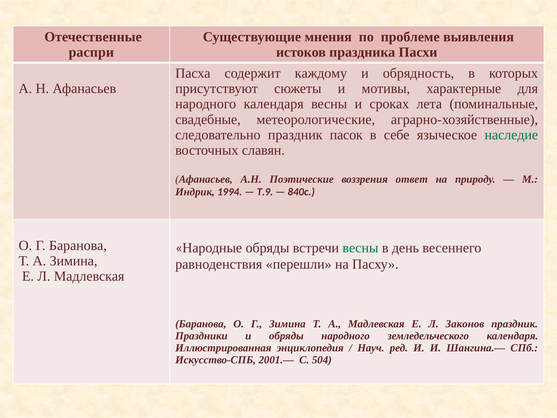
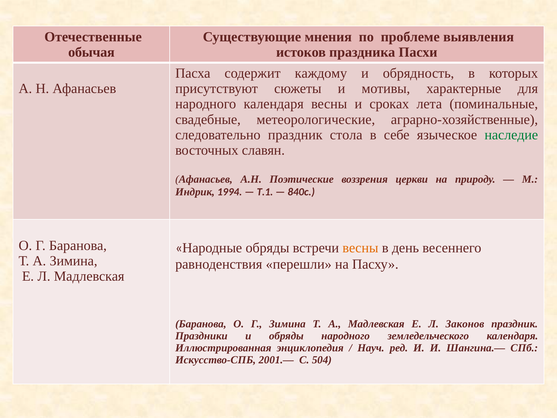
распри: распри -> обычая (91, 52)
пасок: пасок -> стола (346, 135)
ответ: ответ -> церкви (412, 179)
Т.9: Т.9 -> Т.1 (265, 192)
весны colour: green -> orange (360, 248)
